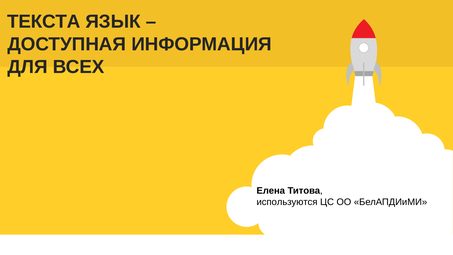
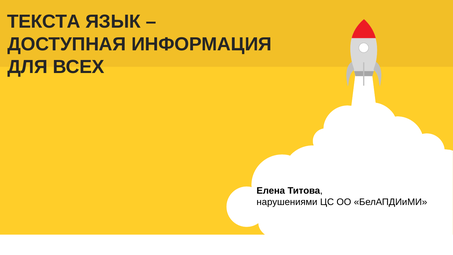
используются: используются -> нарушениями (287, 202)
